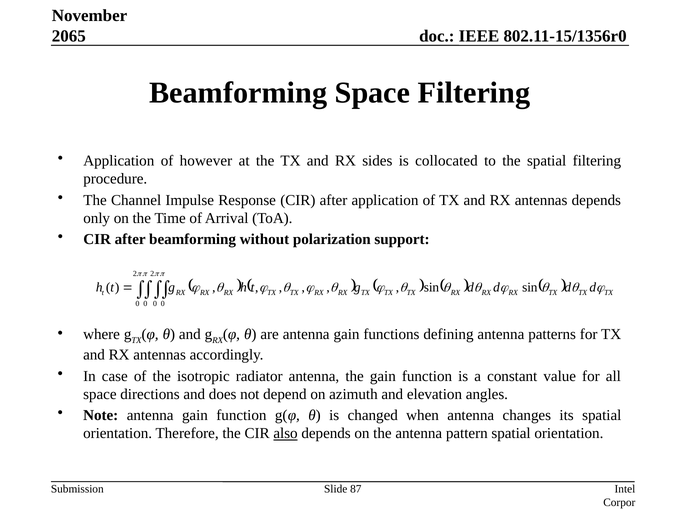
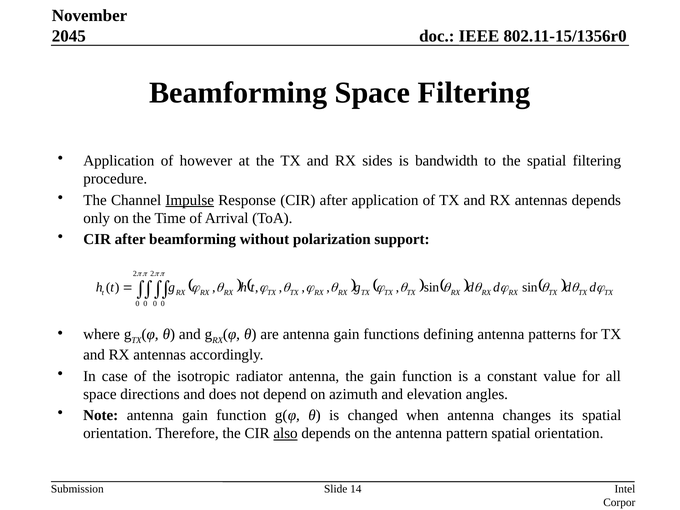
2065: 2065 -> 2045 (69, 36)
collocated: collocated -> bandwidth (447, 161)
Impulse underline: none -> present (190, 200)
87: 87 -> 14 (356, 489)
